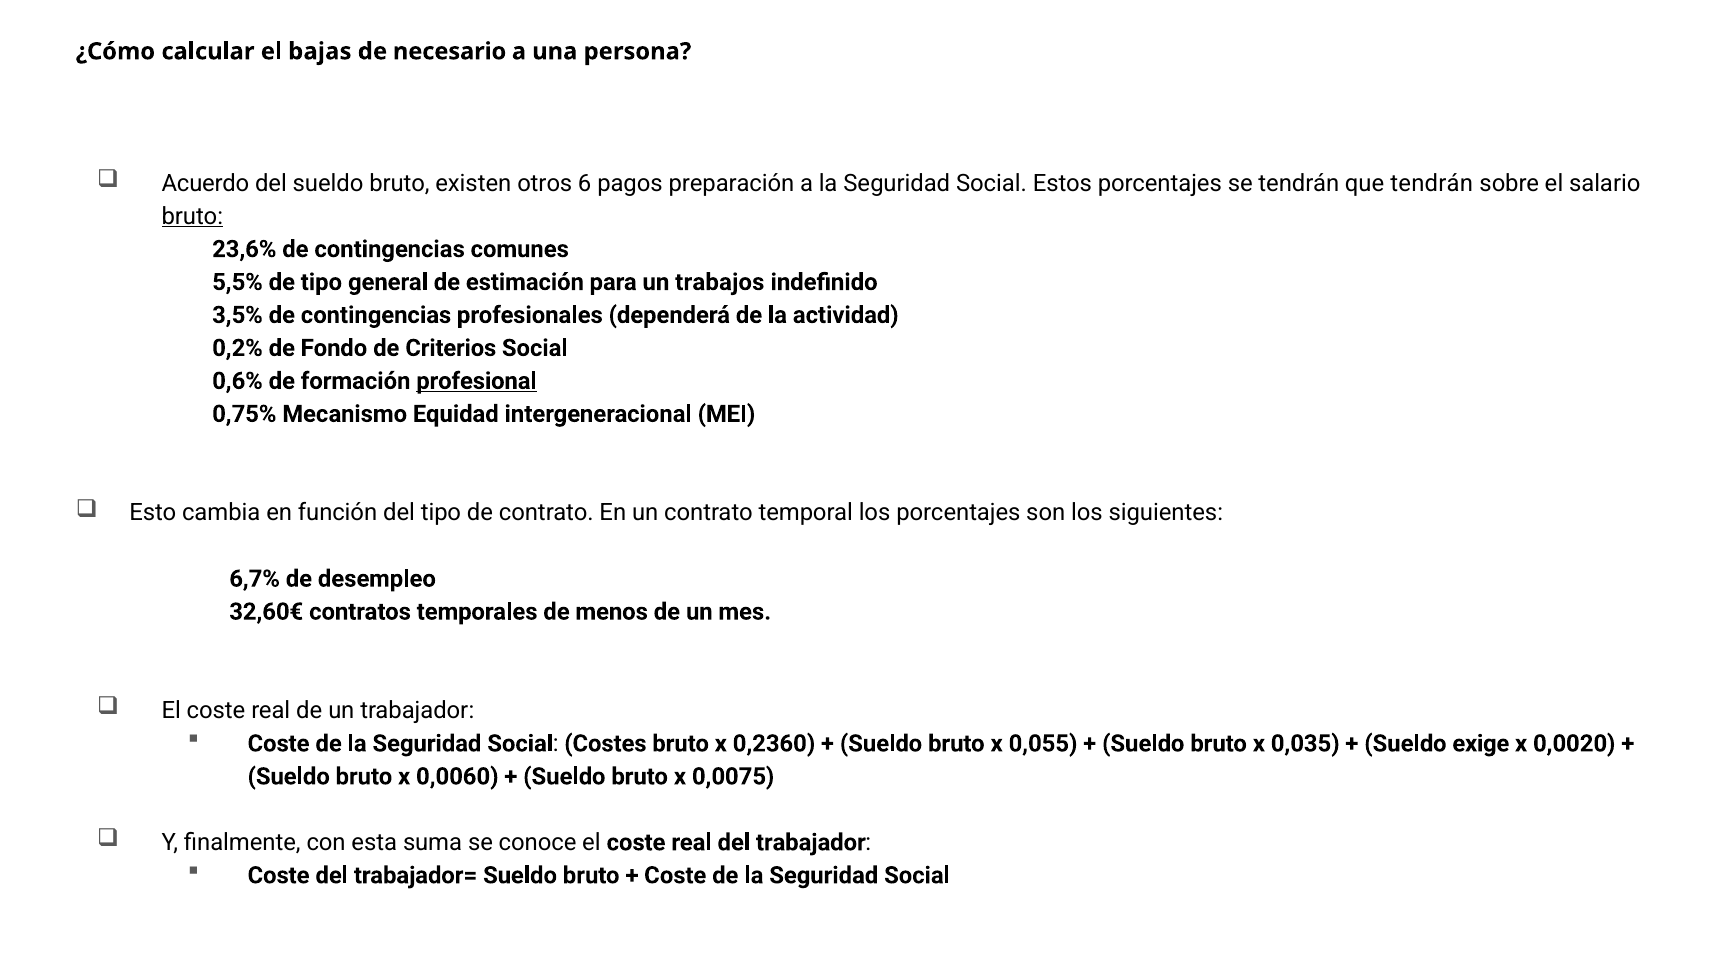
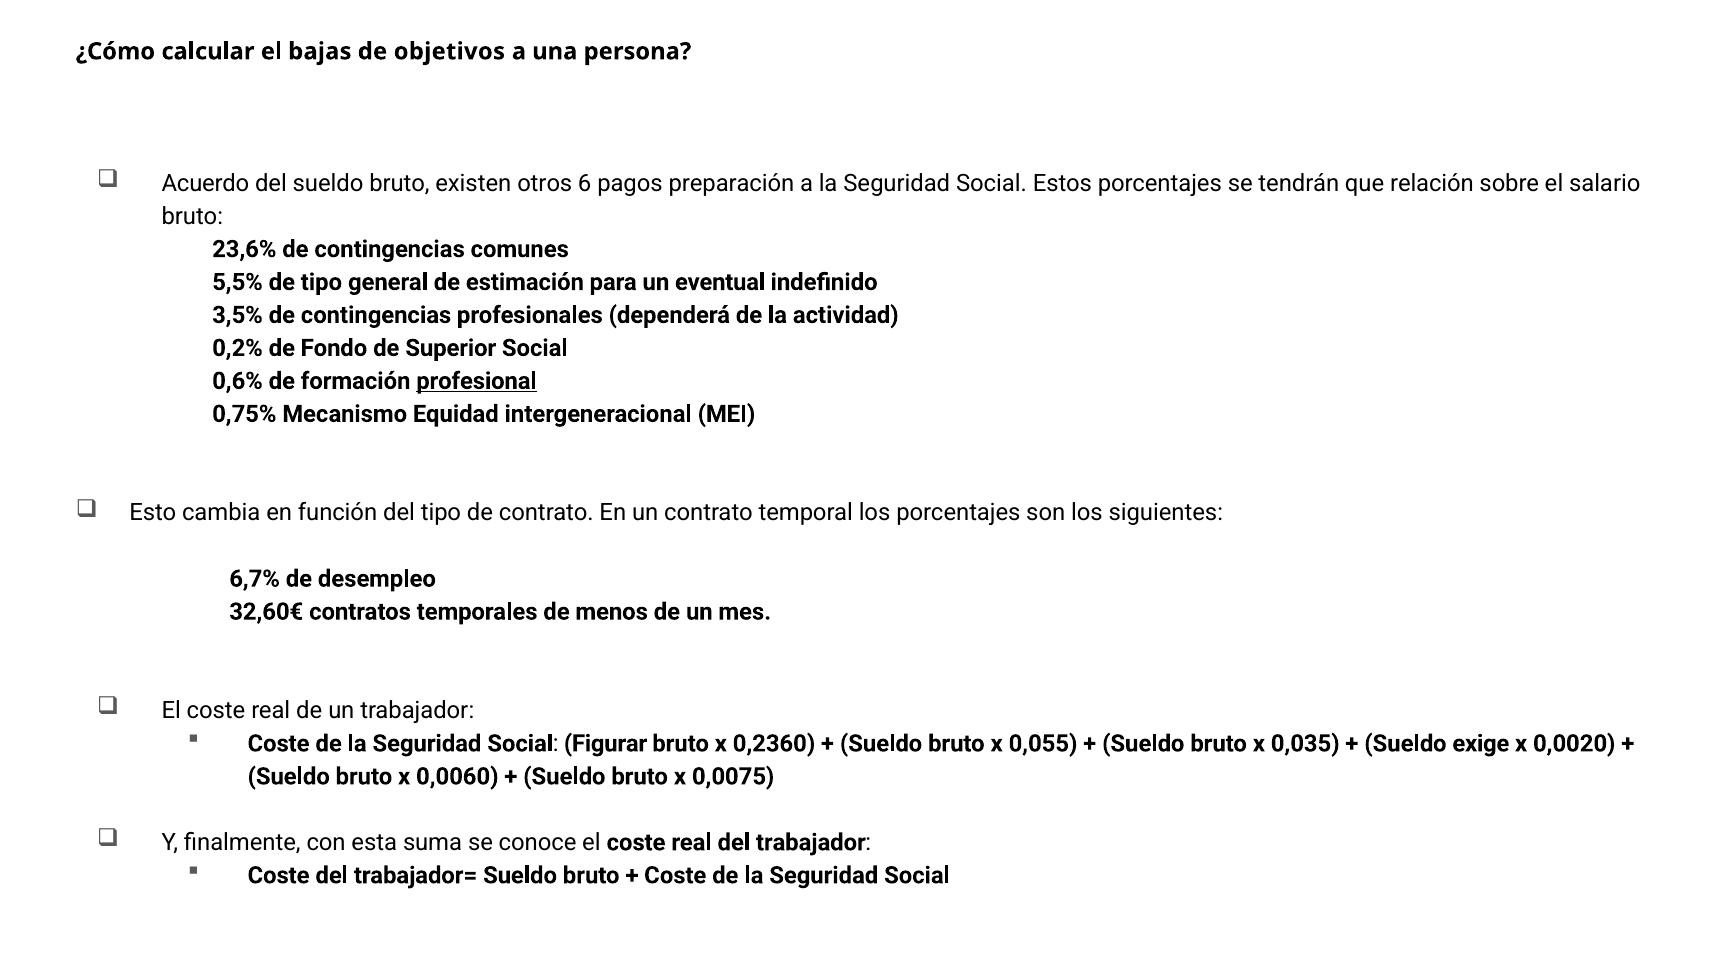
necesario: necesario -> objetivos (449, 51)
que tendrán: tendrán -> relación (1432, 183)
bruto underline: present -> none (192, 216)
trabajos: trabajos -> eventual (720, 282)
Criterios: Criterios -> Superior (451, 348)
Costes: Costes -> Figurar (605, 743)
